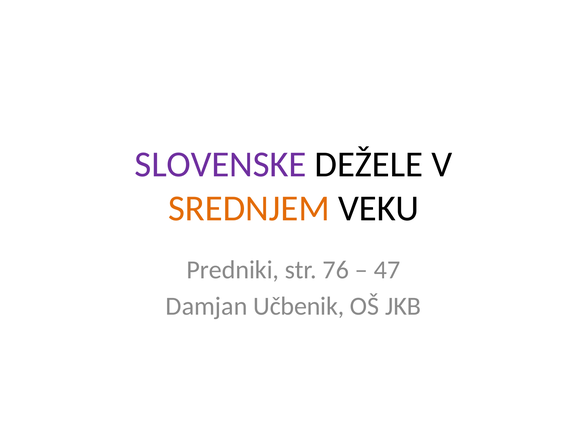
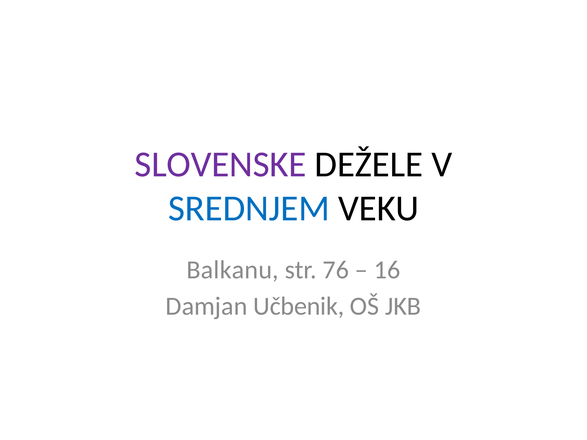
SREDNJEM colour: orange -> blue (249, 209)
Predniki: Predniki -> Balkanu (233, 270)
47: 47 -> 16 (387, 270)
